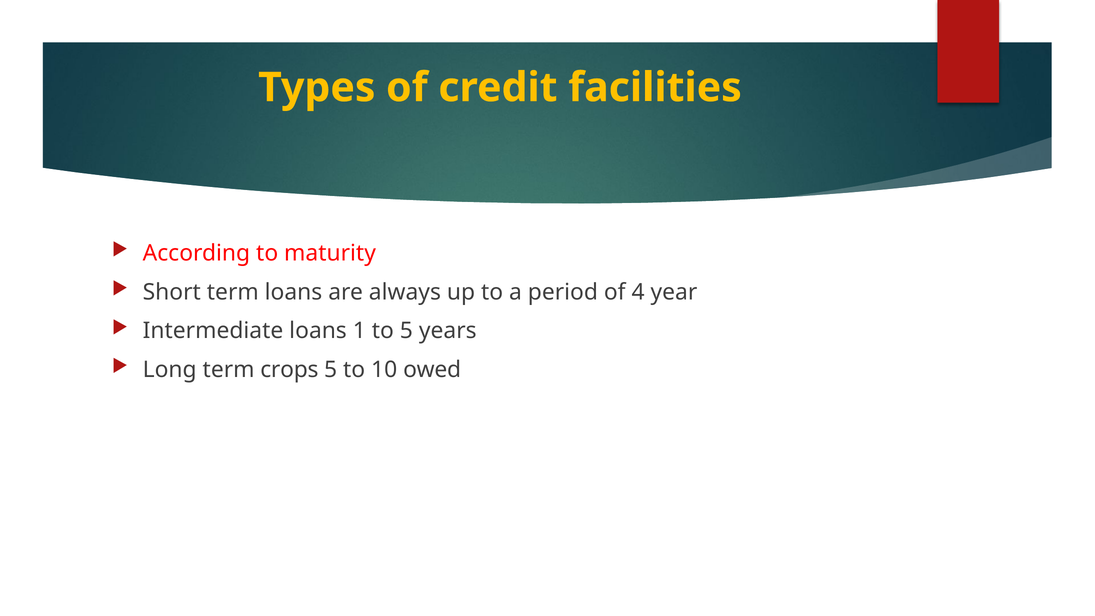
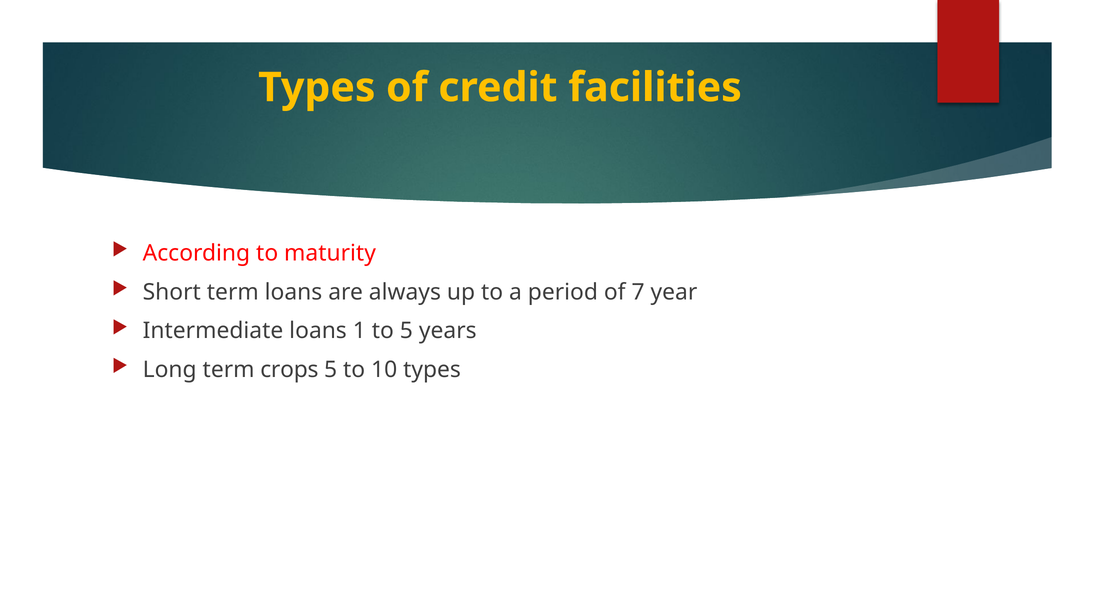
4: 4 -> 7 (638, 292)
10 owed: owed -> types (432, 370)
